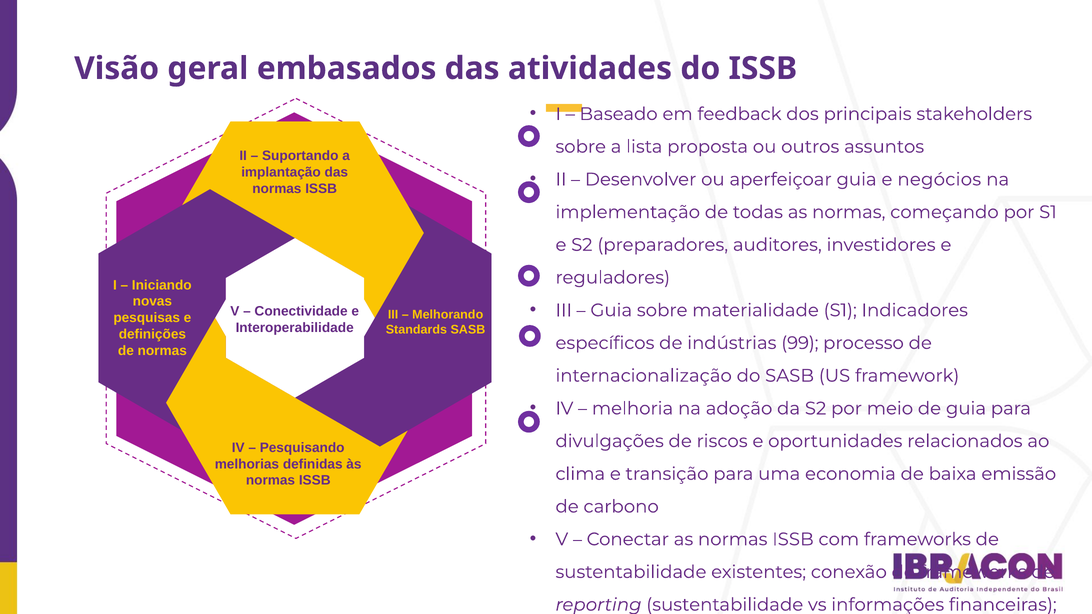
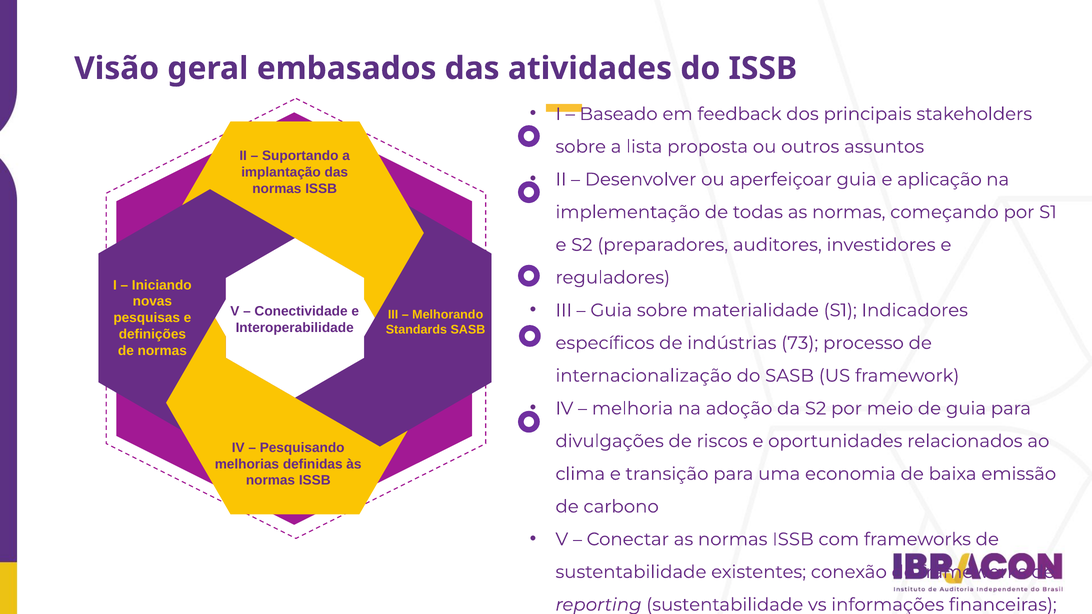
negócios: negócios -> aplicação (939, 179)
99: 99 -> 73 (800, 343)
